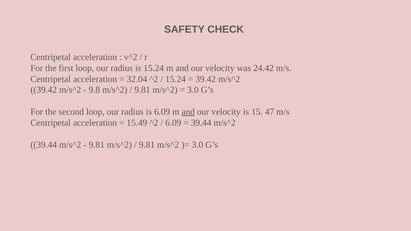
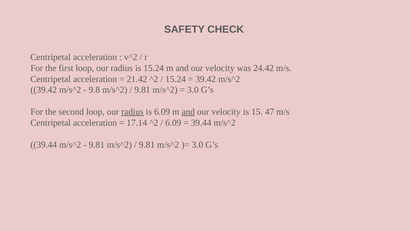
32.04: 32.04 -> 21.42 (137, 79)
radius underline: none -> present (132, 112)
15.49: 15.49 -> 17.14 (137, 123)
